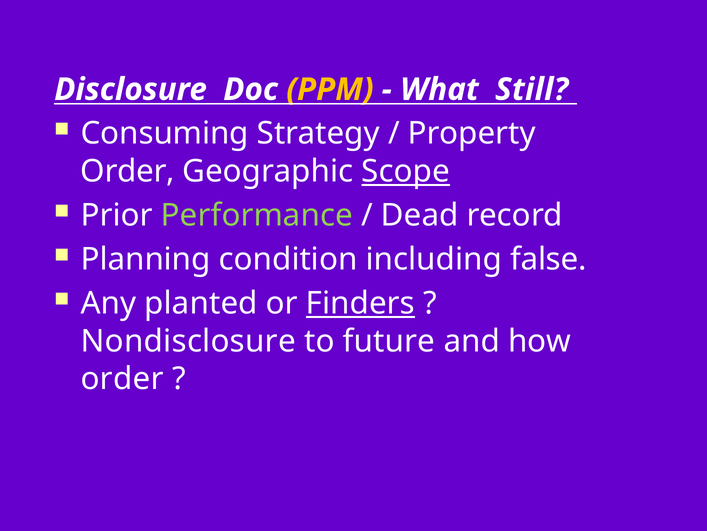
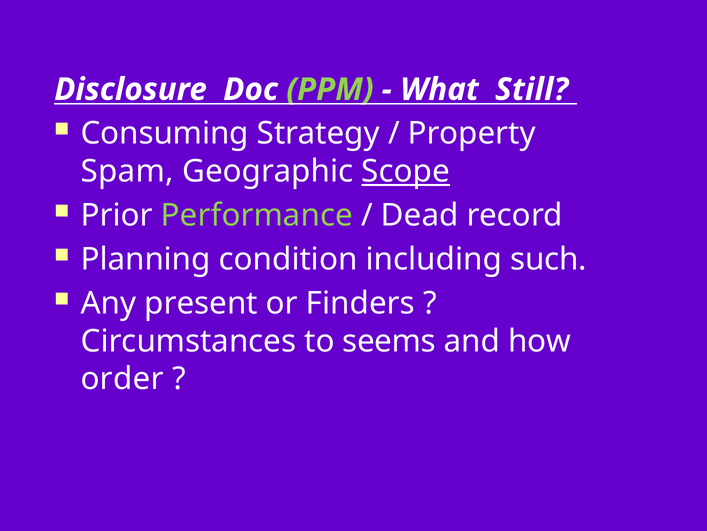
PPM colour: yellow -> light green (330, 89)
Order: Order -> Spam (127, 171)
false: false -> such (548, 259)
planted: planted -> present (201, 303)
Finders underline: present -> none (360, 303)
Nondisclosure: Nondisclosure -> Circumstances (188, 341)
future: future -> seems (389, 341)
